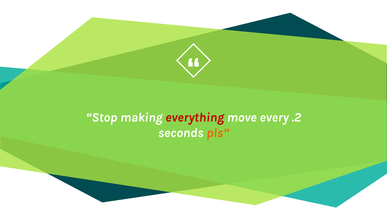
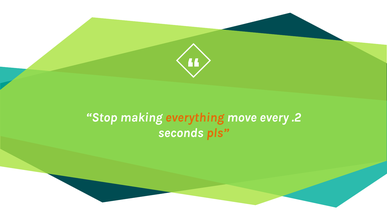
everything colour: red -> orange (195, 118)
